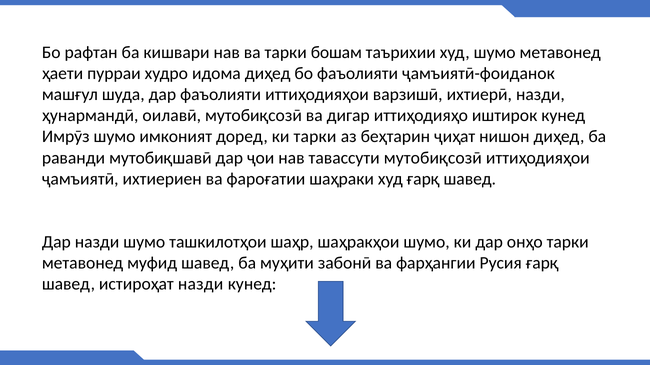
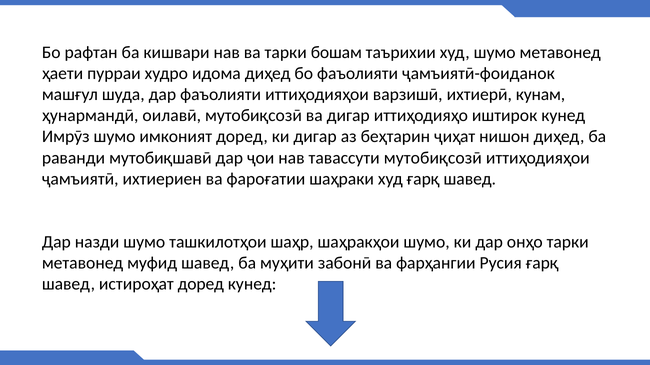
ихтиерӣ назди: назди -> кунам (541, 95)
ки тарки: тарки -> дигар (315, 137)
истироҳат назди: назди -> доред (201, 285)
